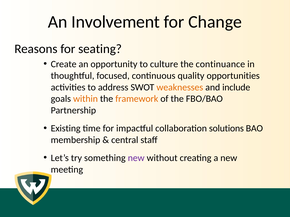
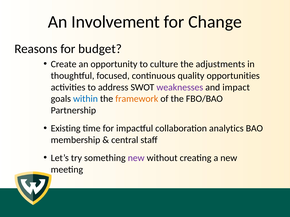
seating: seating -> budget (100, 49)
continuance: continuance -> adjustments (220, 64)
weaknesses colour: orange -> purple (180, 87)
include: include -> impact (236, 87)
within colour: orange -> blue (85, 99)
solutions: solutions -> analytics (226, 129)
